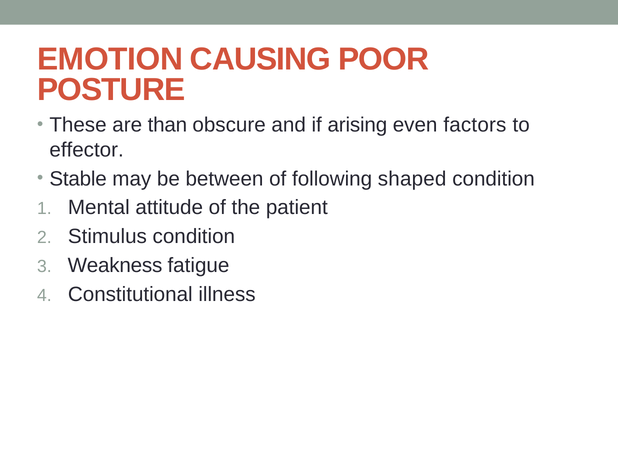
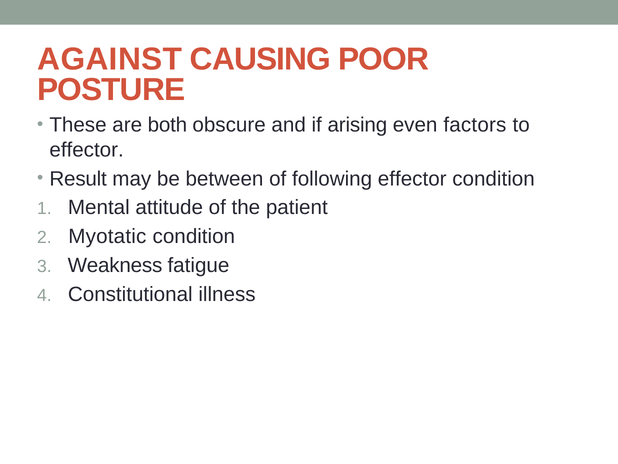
EMOTION: EMOTION -> AGAINST (110, 59)
than: than -> both (167, 125)
Stable: Stable -> Result (78, 179)
following shaped: shaped -> effector (412, 179)
Stimulus: Stimulus -> Myotatic (107, 236)
